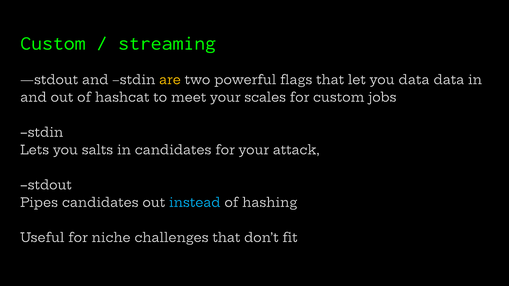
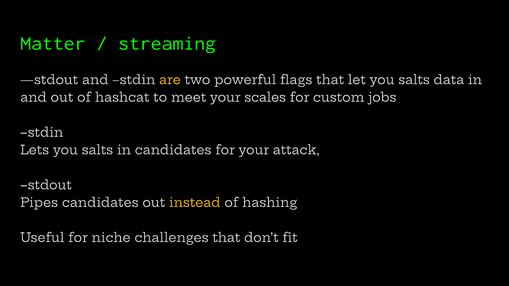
Custom: Custom -> Matter (53, 43)
let you data: data -> salts (414, 80)
instead colour: light blue -> yellow (195, 203)
